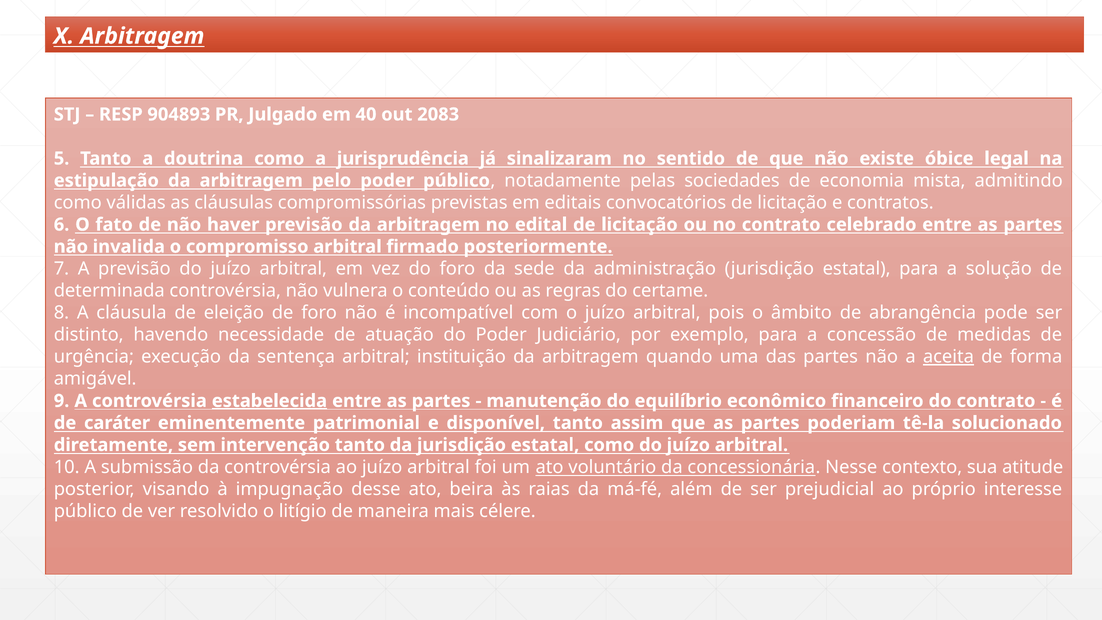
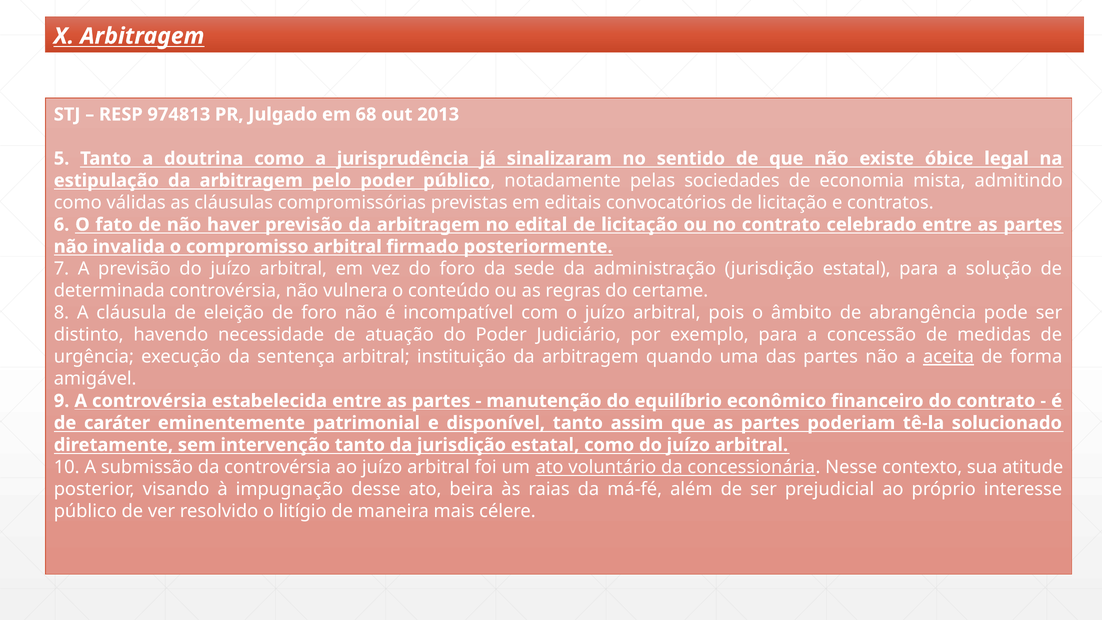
904893: 904893 -> 974813 (179, 114)
40: 40 -> 68 (366, 114)
2083: 2083 -> 2013 (438, 114)
estabelecida underline: present -> none (269, 401)
